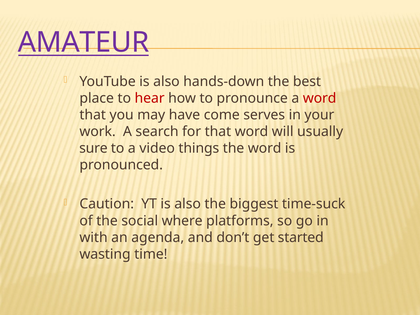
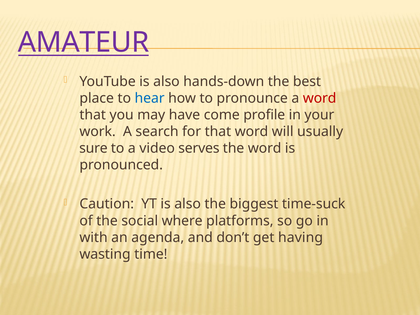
hear colour: red -> blue (150, 98)
serves: serves -> profile (264, 115)
things: things -> serves (199, 148)
started: started -> having (301, 237)
